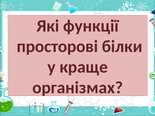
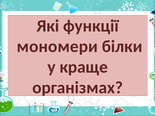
просторові: просторові -> мономери (57, 47)
